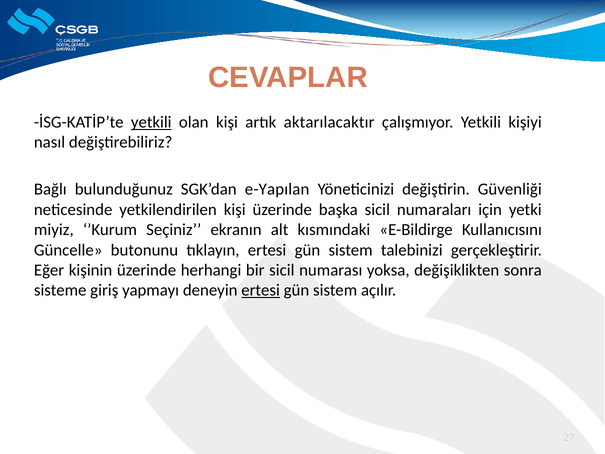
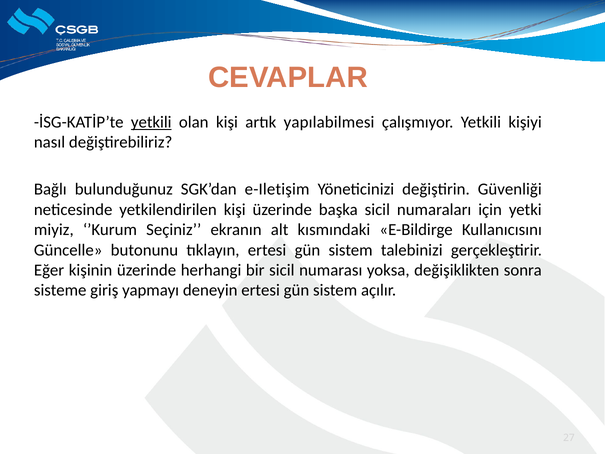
aktarılacaktır: aktarılacaktır -> yapılabilmesi (329, 122)
e-Yapılan: e-Yapılan -> e-Iletişim (277, 189)
ertesi underline: present -> none (261, 290)
